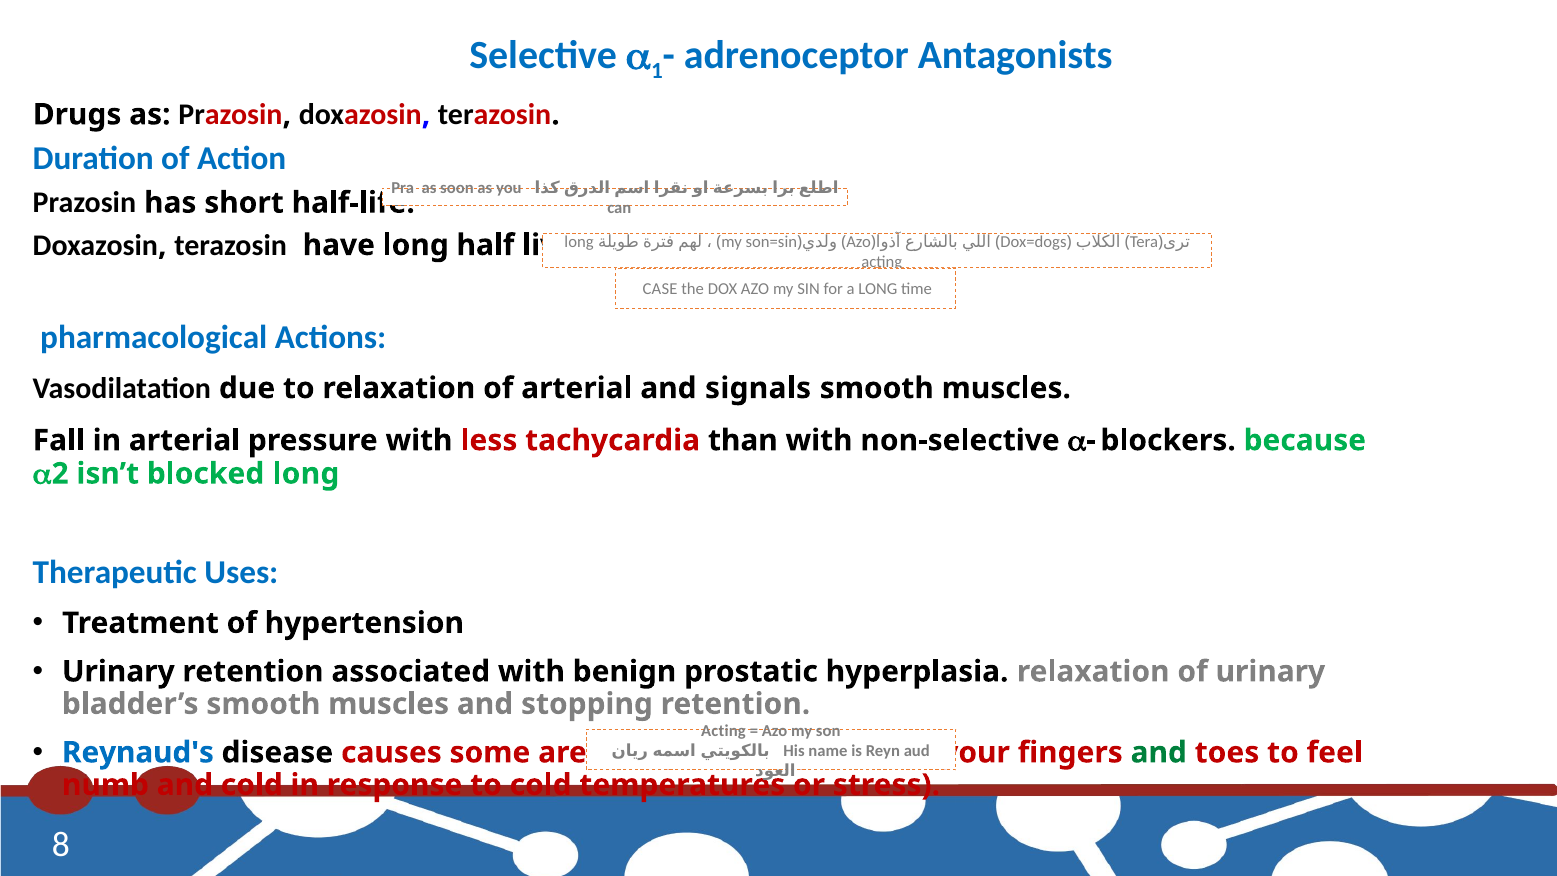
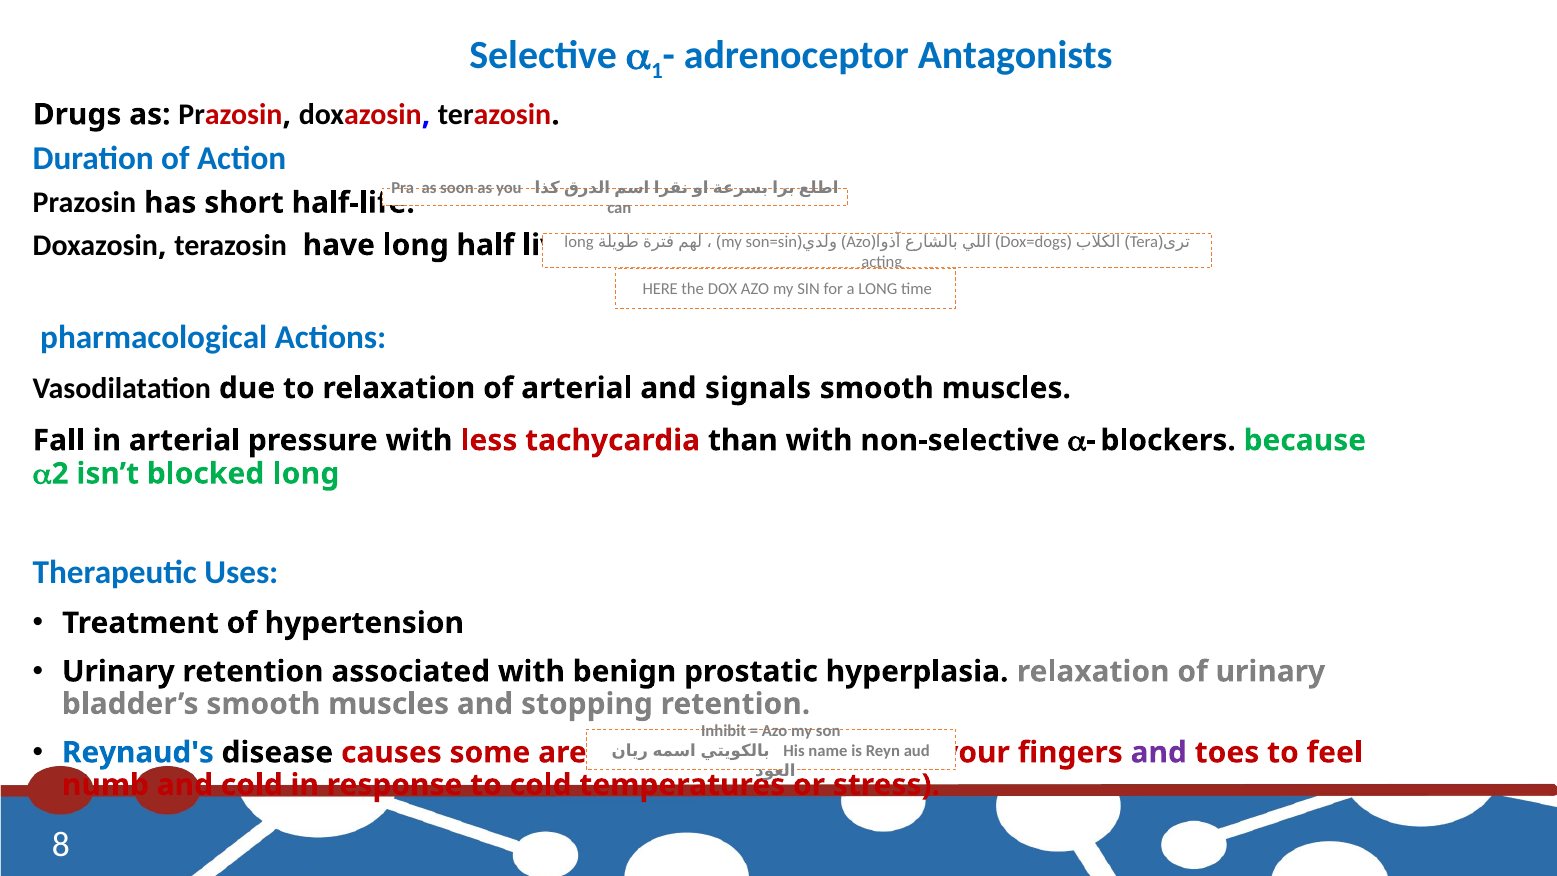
CASE: CASE -> HERE (660, 289)
Acting: Acting -> Inhibit (724, 730)
and colour: green -> purple (1159, 752)
